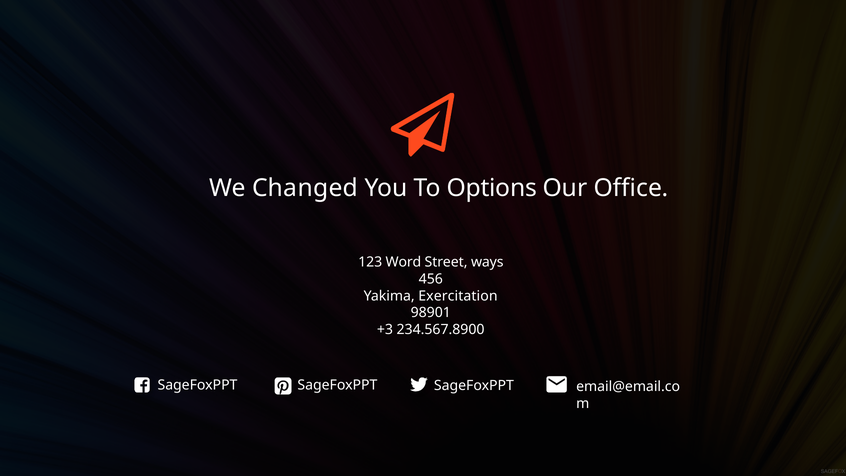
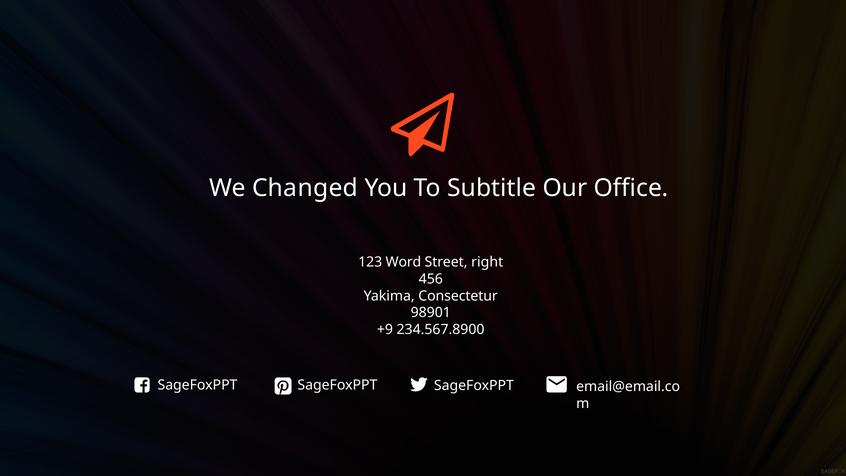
Options: Options -> Subtitle (492, 188)
ways: ways -> right (487, 262)
Exercitation: Exercitation -> Consectetur (458, 296)
+3: +3 -> +9 (385, 330)
